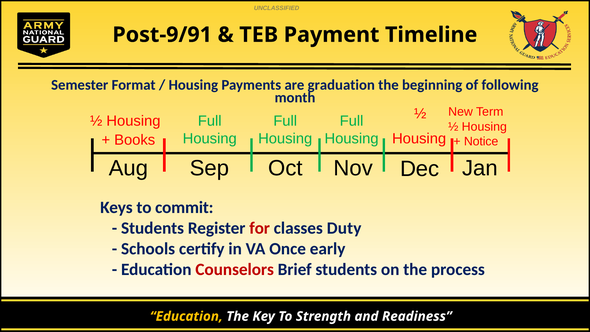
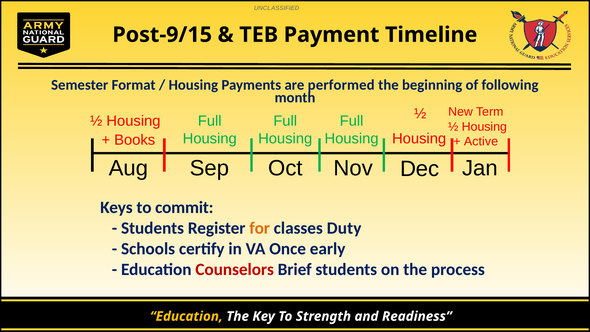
Post-9/91: Post-9/91 -> Post-9/15 (162, 35)
graduation: graduation -> performed (341, 85)
Notice: Notice -> Active (481, 141)
for colour: red -> orange (260, 228)
